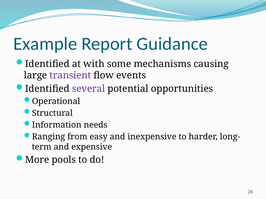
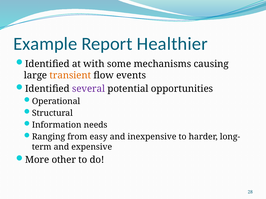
Guidance: Guidance -> Healthier (172, 44)
transient colour: purple -> orange (70, 76)
pools: pools -> other (64, 160)
